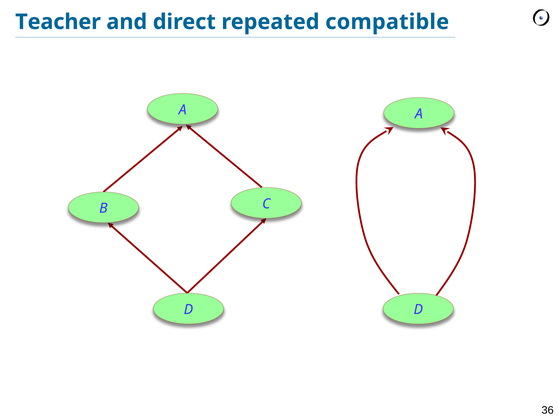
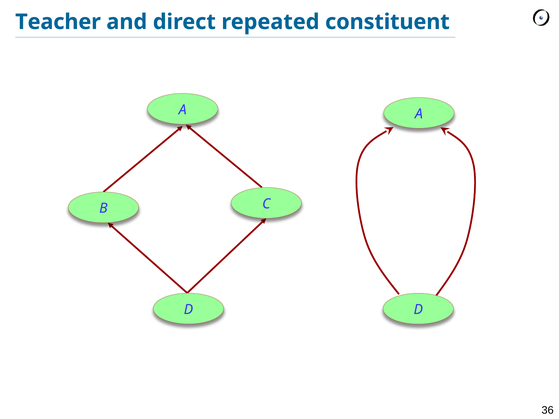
compatible: compatible -> constituent (387, 22)
